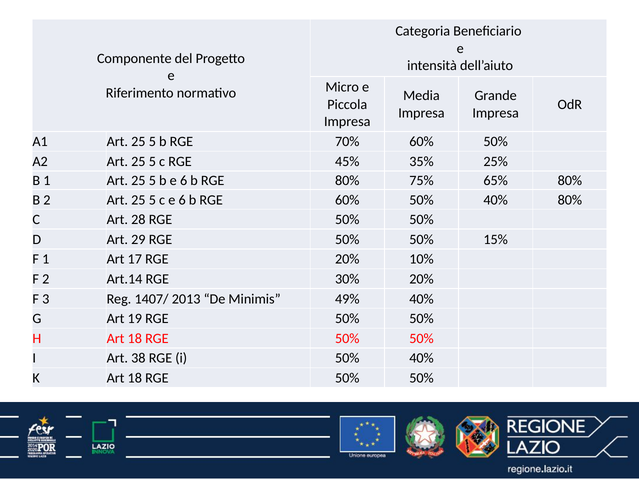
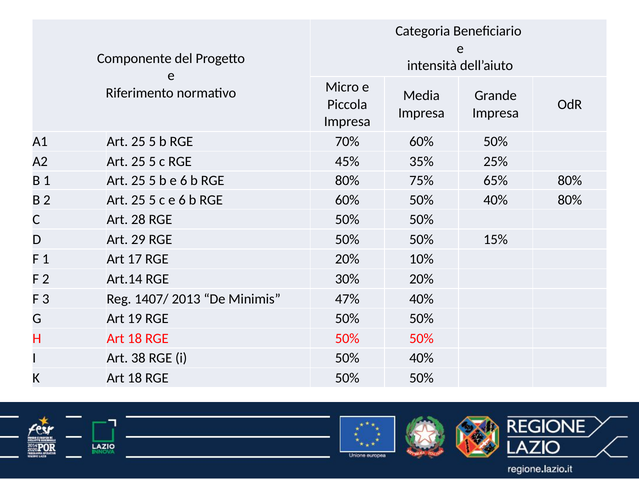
49%: 49% -> 47% (347, 299)
